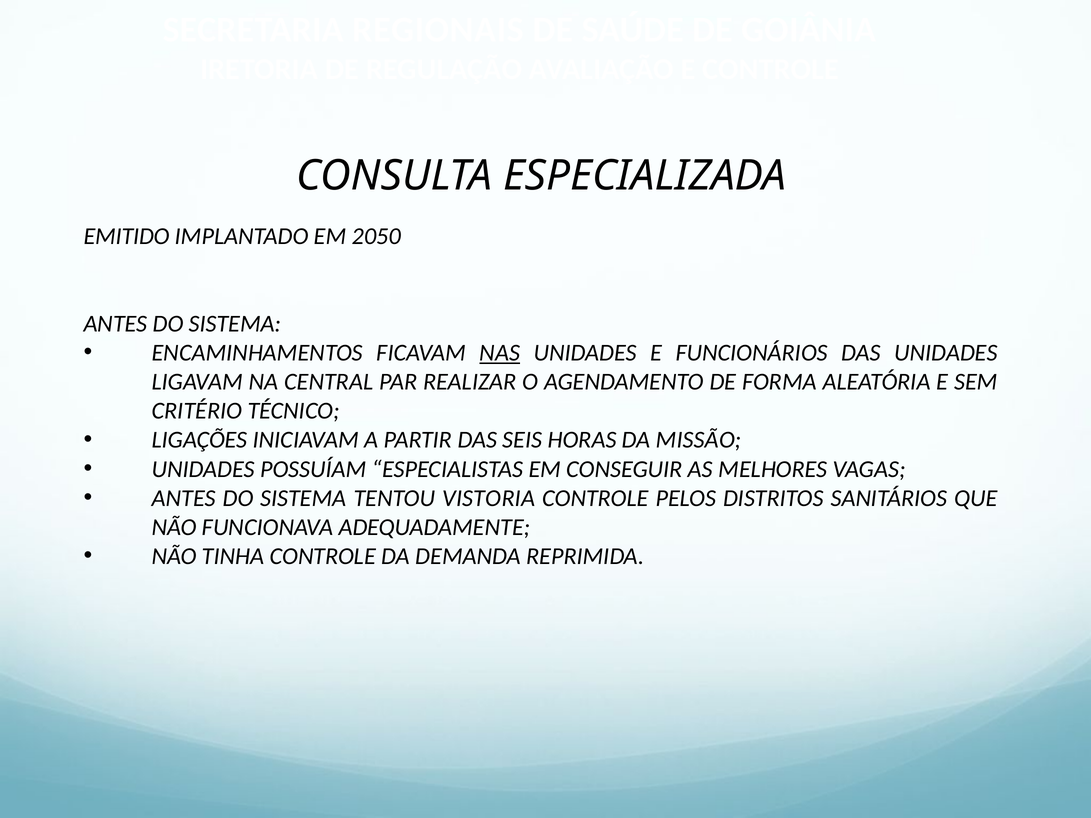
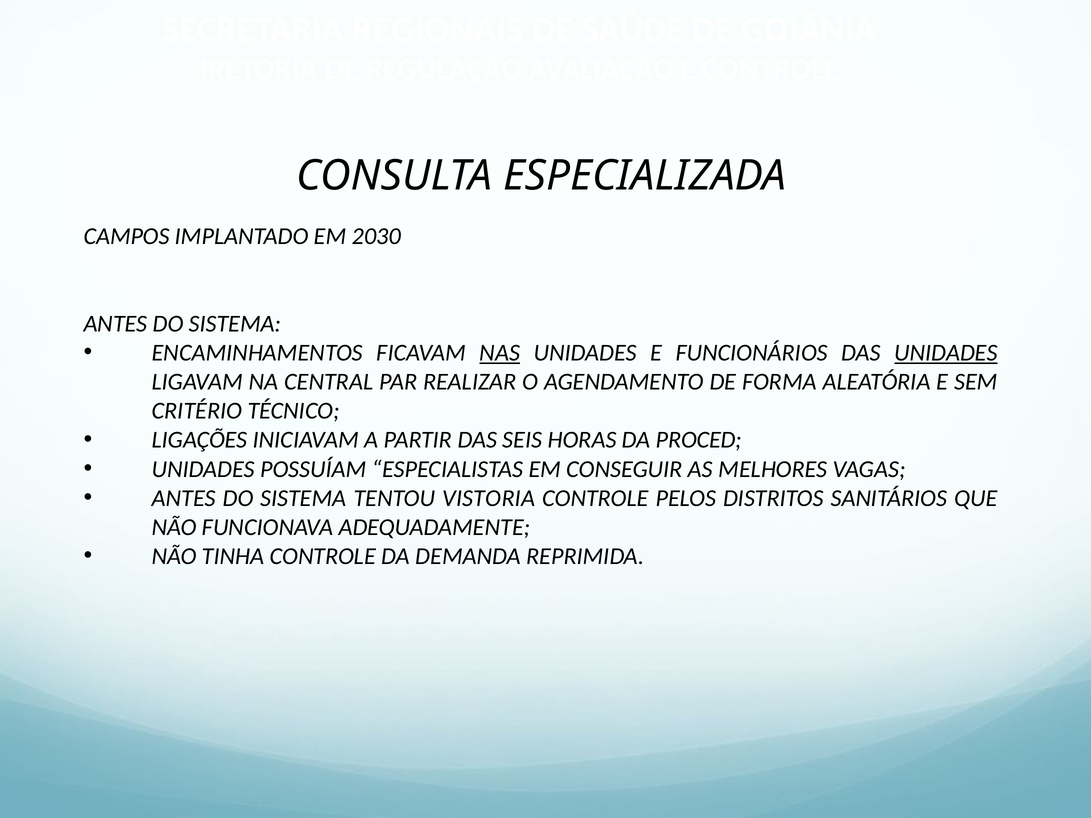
EMITIDO: EMITIDO -> CAMPOS (127, 237)
2050: 2050 -> 2030 (376, 237)
UNIDADES underline: none -> present (946, 353)
MISSÃO: MISSÃO -> PROCED (699, 440)
